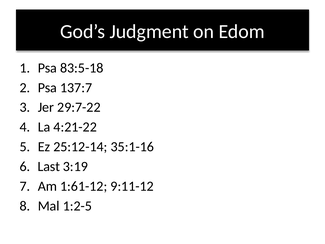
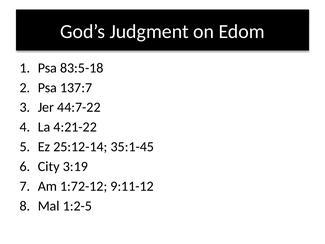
29:7-22: 29:7-22 -> 44:7-22 (79, 107)
35:1-16: 35:1-16 -> 35:1-45 (132, 147)
Last: Last -> City (49, 166)
1:61-12: 1:61-12 -> 1:72-12 (84, 186)
